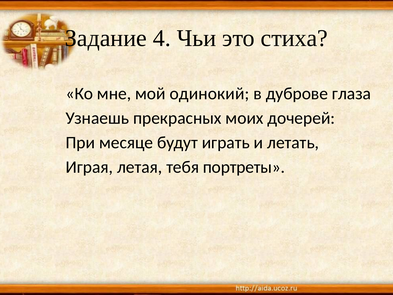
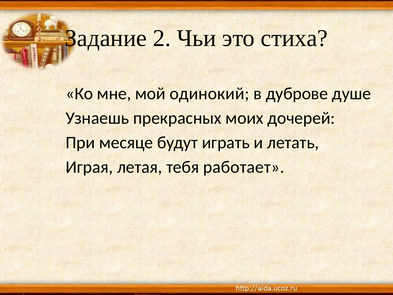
4: 4 -> 2 (162, 38)
глаза: глаза -> душе (352, 93)
портреты: портреты -> работает (244, 167)
